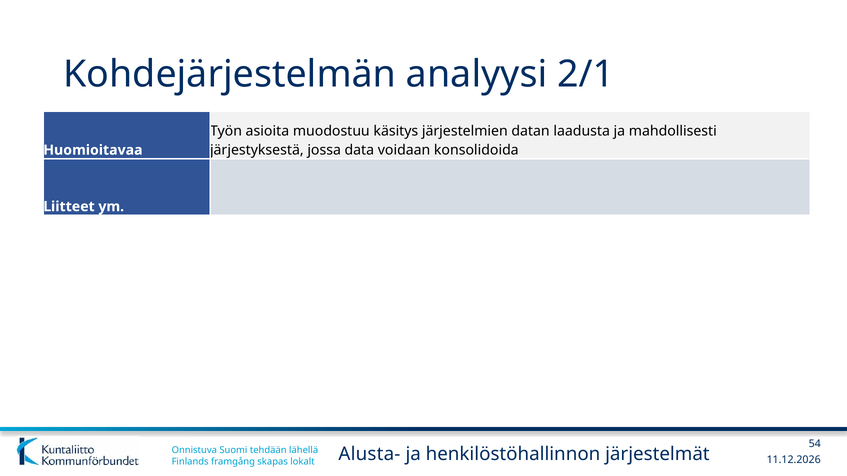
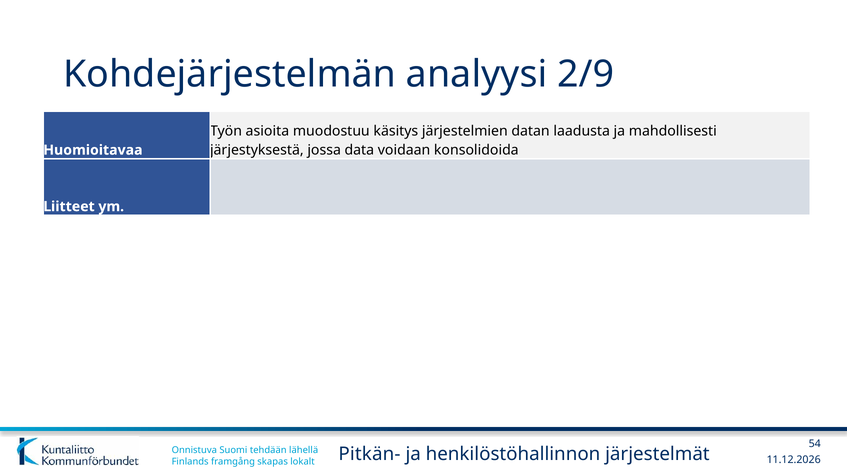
2/1: 2/1 -> 2/9 (586, 74)
Alusta-: Alusta- -> Pitkän- (369, 455)
